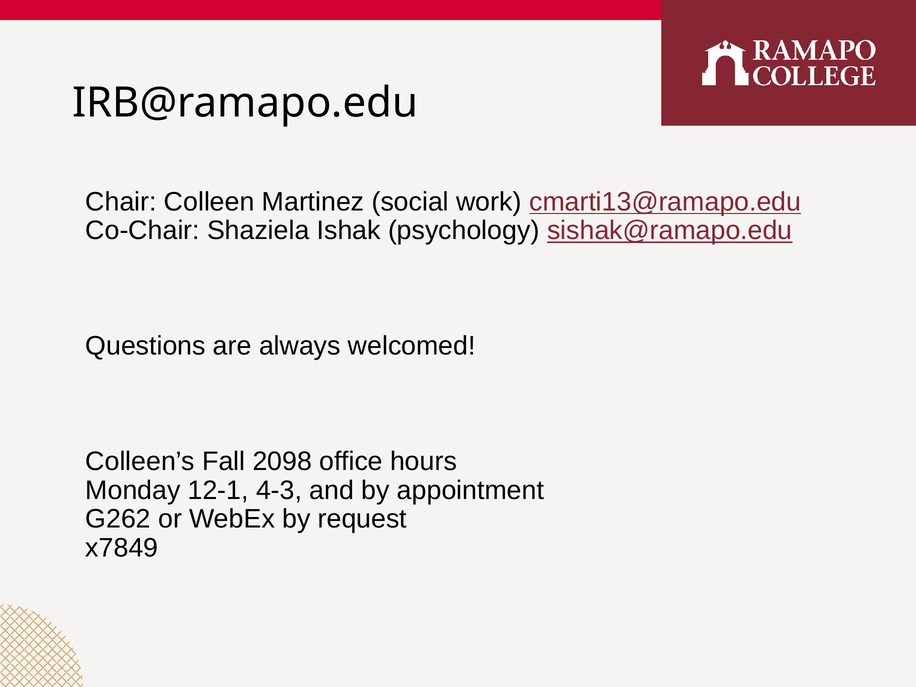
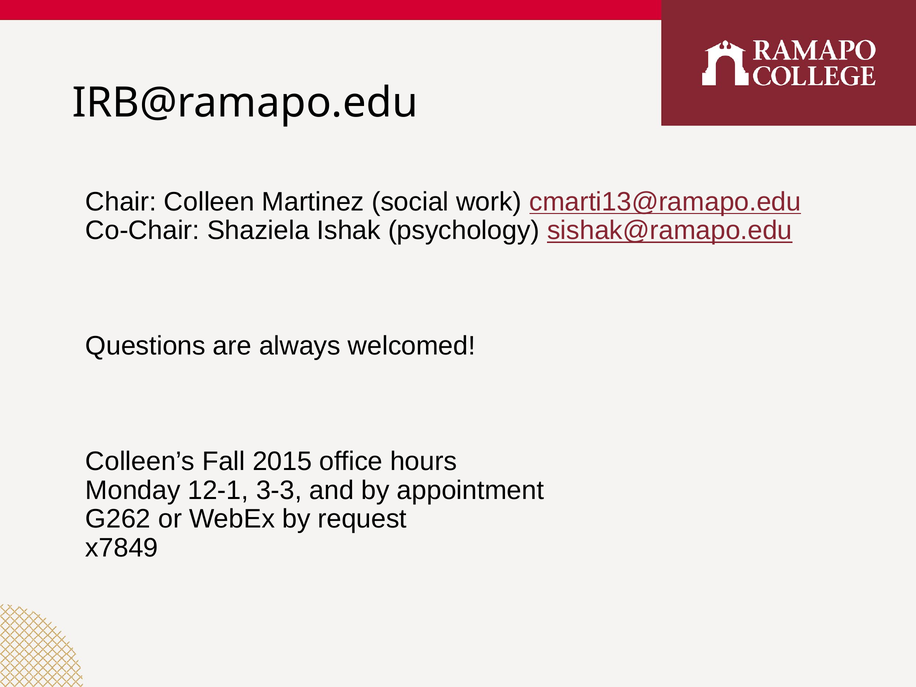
2098: 2098 -> 2015 (282, 461)
4-3: 4-3 -> 3-3 (279, 490)
